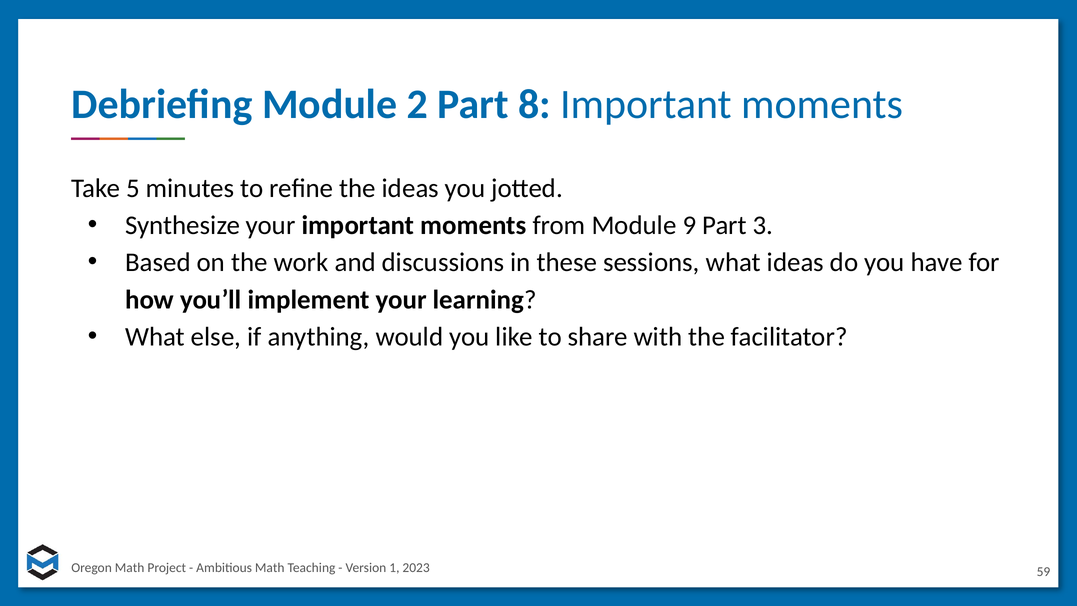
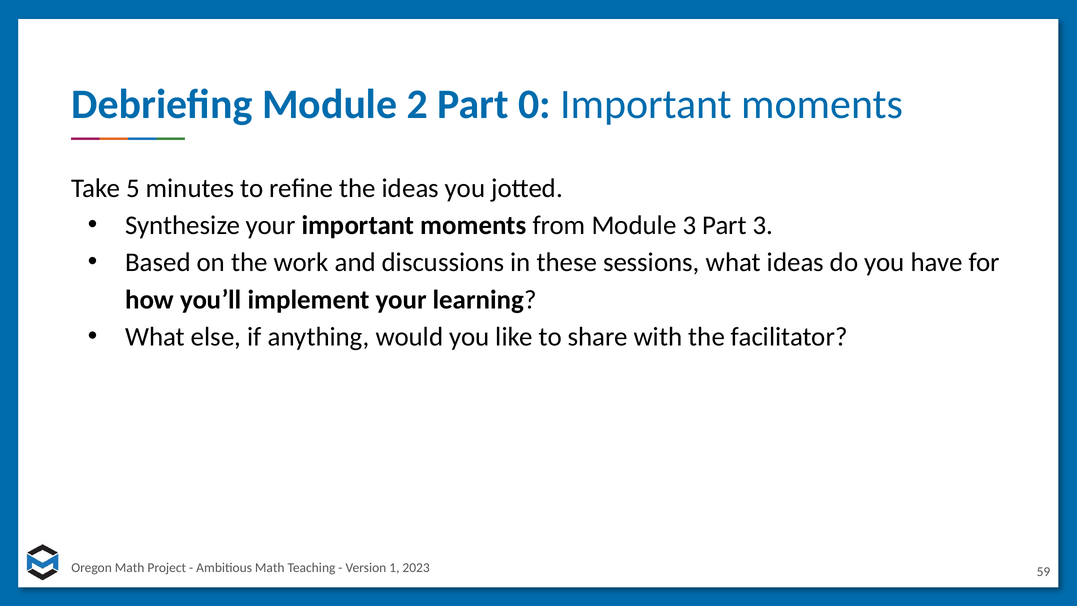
8: 8 -> 0 (534, 104)
Module 9: 9 -> 3 (689, 225)
